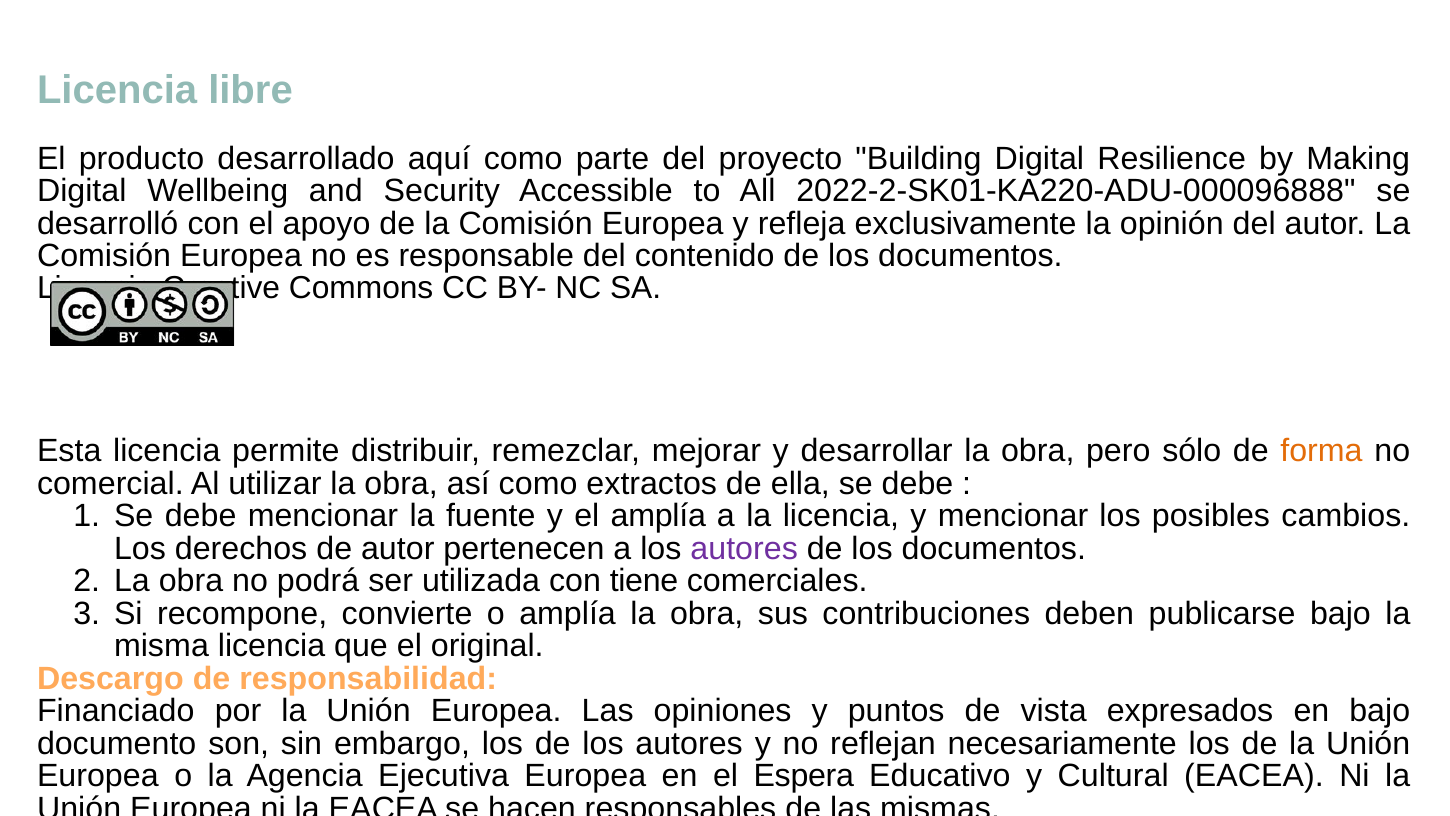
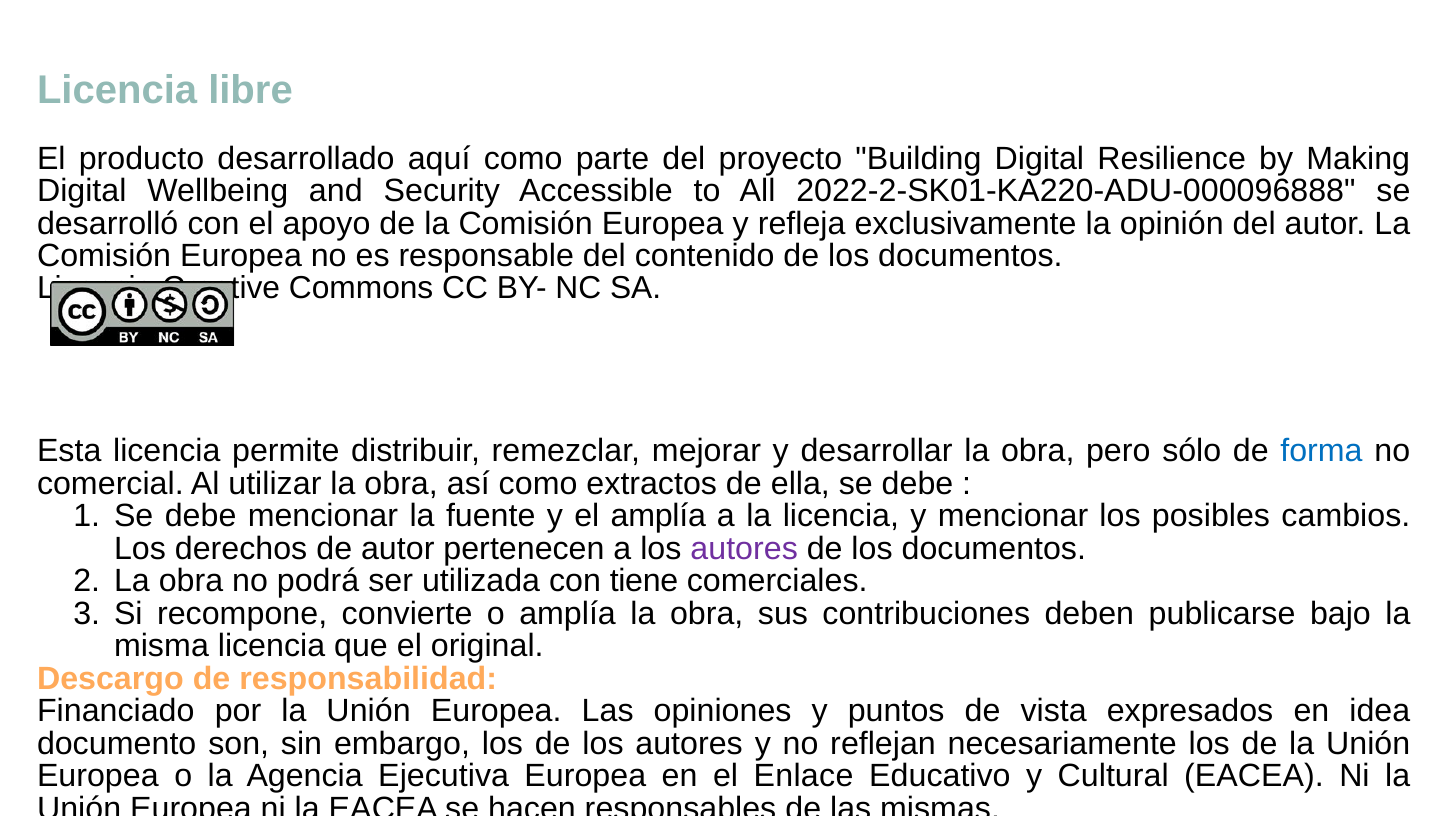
forma colour: orange -> blue (1321, 451)
en bajo: bajo -> idea (1380, 711)
Espera: Espera -> Enlace (804, 776)
